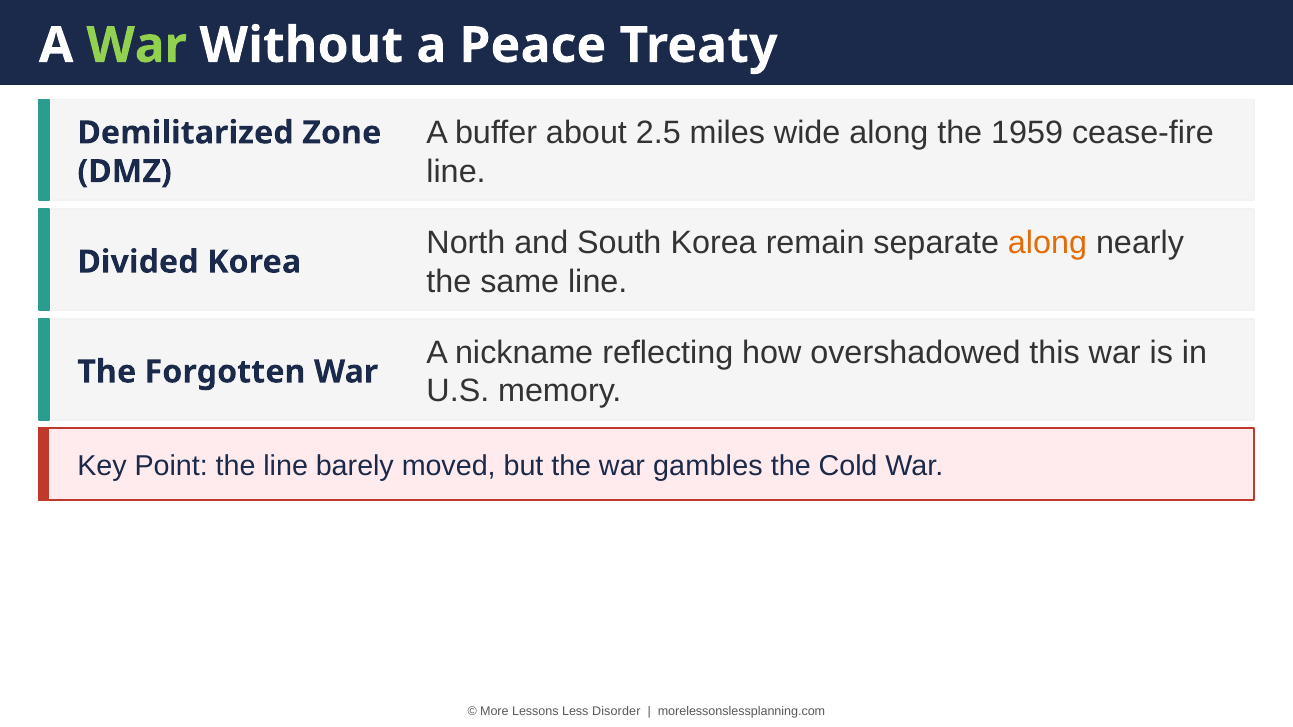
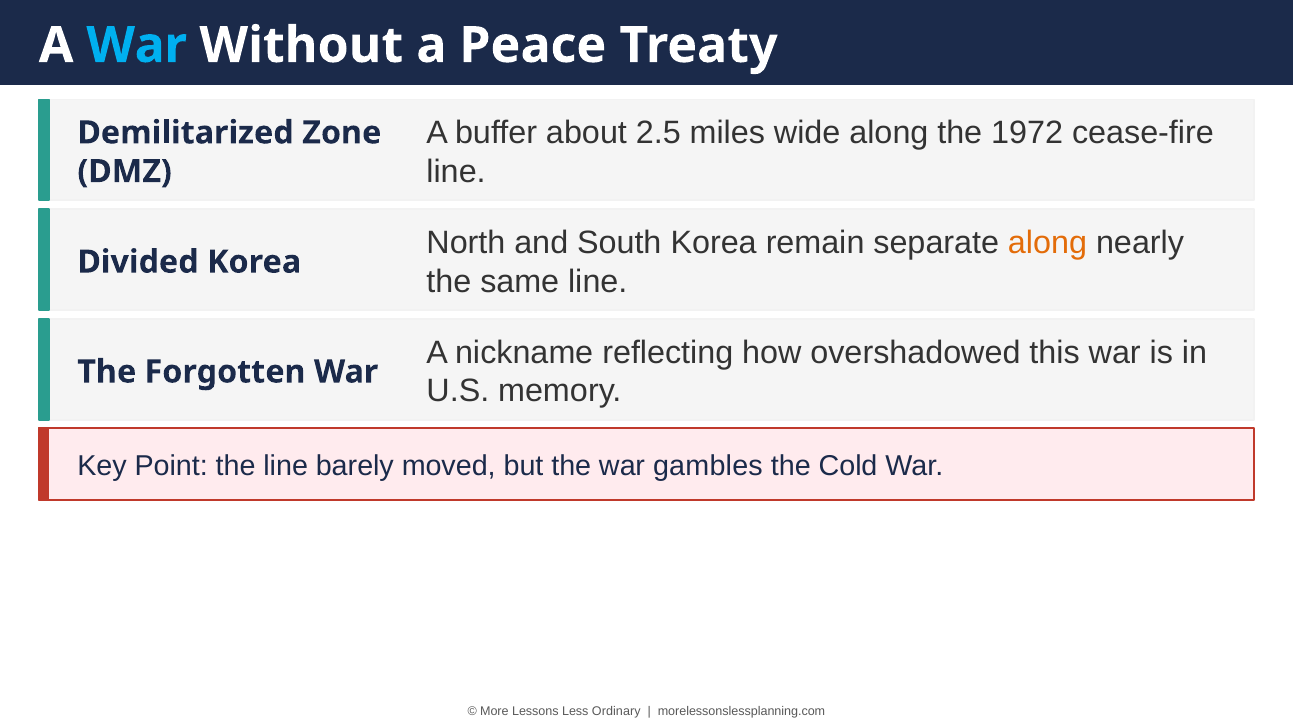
War colour: light green -> light blue (137, 46)
1959: 1959 -> 1972 (1027, 133)
Disorder: Disorder -> Ordinary (616, 711)
